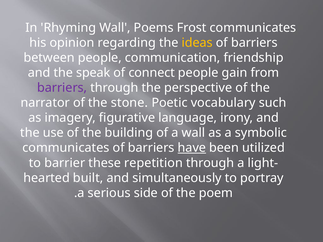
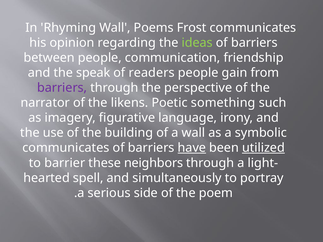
ideas colour: yellow -> light green (197, 43)
connect: connect -> readers (152, 73)
stone: stone -> likens (130, 103)
vocabulary: vocabulary -> something (223, 103)
utilized underline: none -> present (263, 148)
repetition: repetition -> neighbors (154, 163)
built: built -> spell (88, 178)
